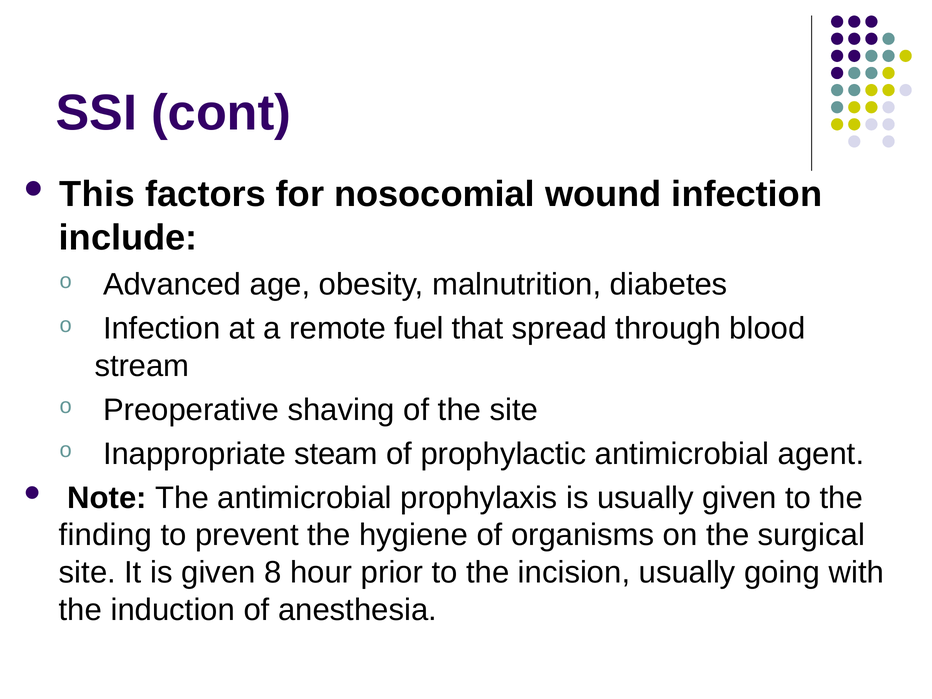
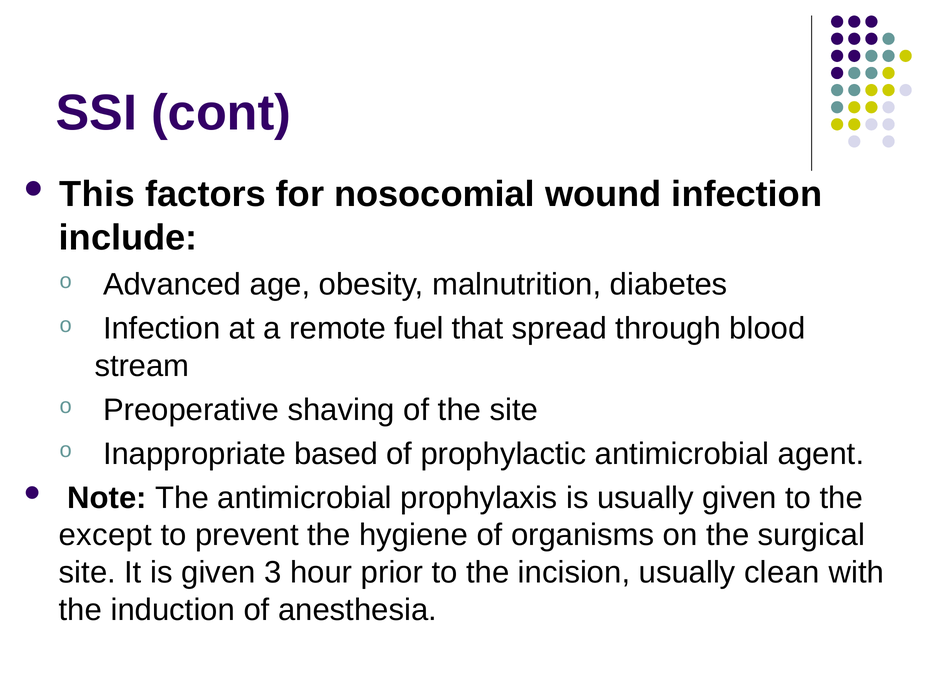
steam: steam -> based (336, 454)
finding: finding -> except (105, 535)
8: 8 -> 3 (273, 572)
going: going -> clean (782, 572)
